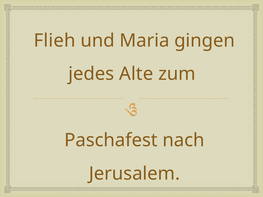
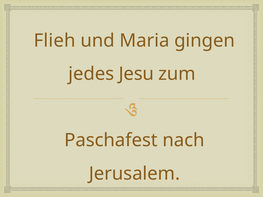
Alte: Alte -> Jesu (136, 74)
